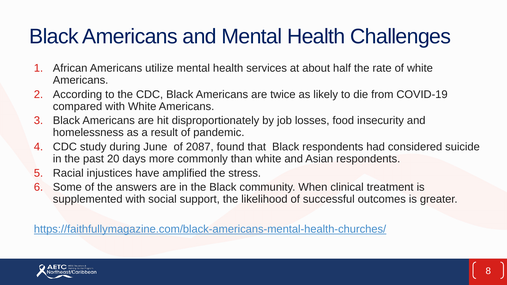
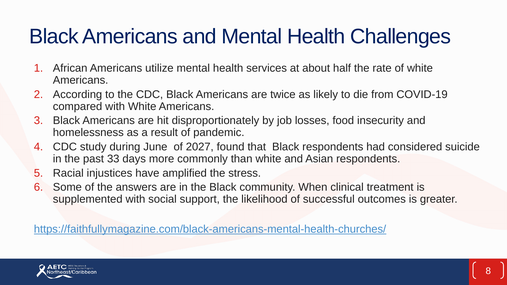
2087: 2087 -> 2027 (200, 147)
20: 20 -> 33 (113, 159)
